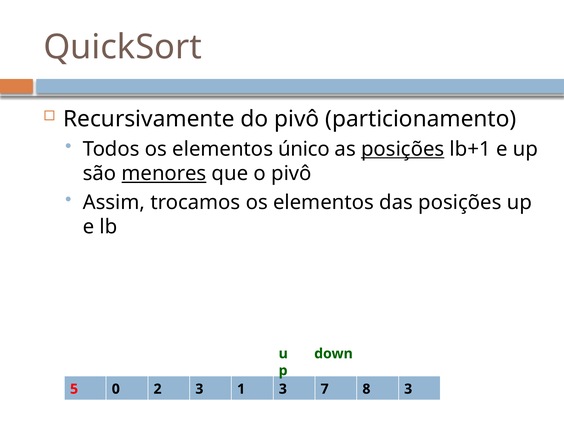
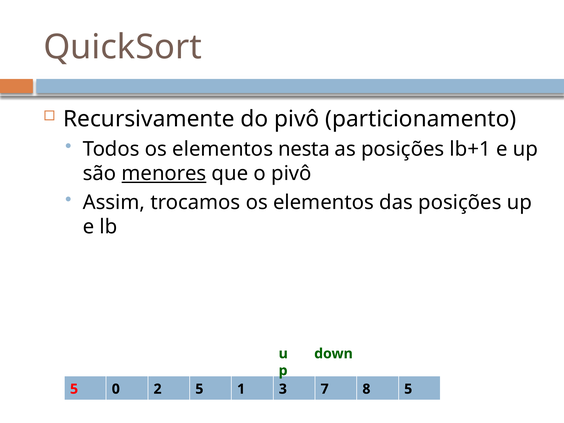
único: único -> nesta (304, 149)
posições underline: present -> none (403, 149)
2 3: 3 -> 5 (199, 389)
8 3: 3 -> 5 (408, 389)
